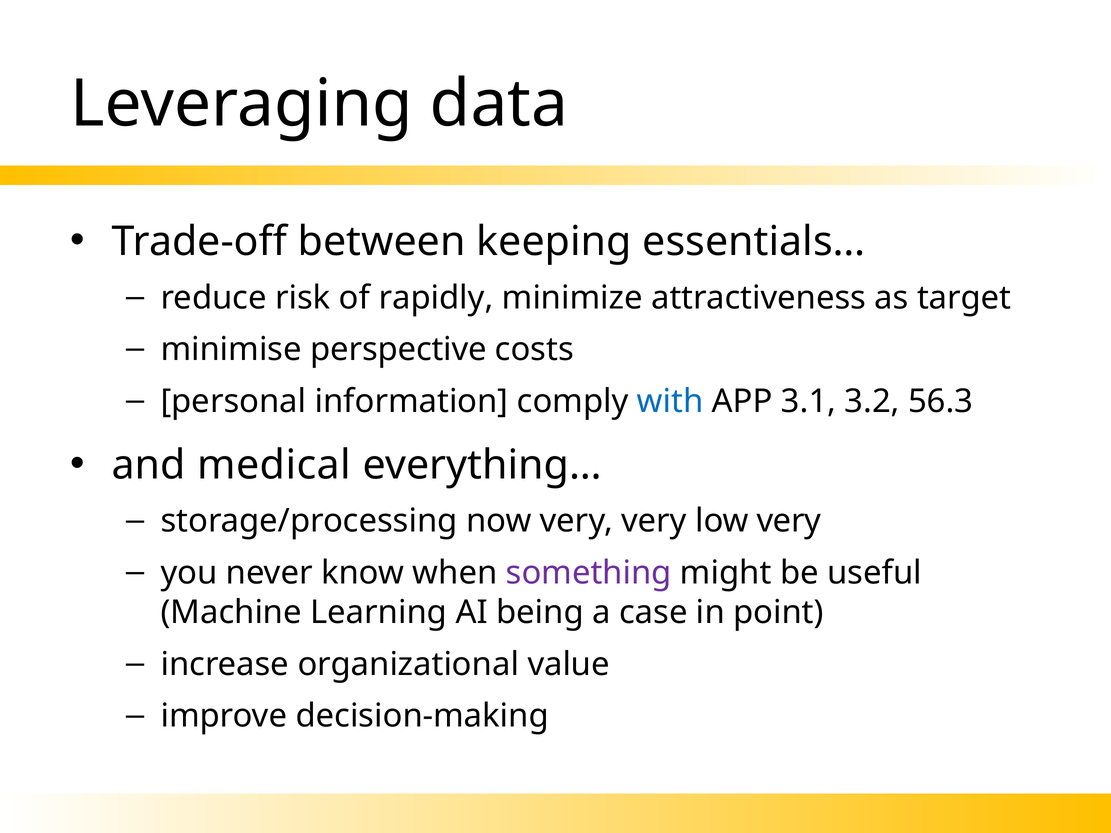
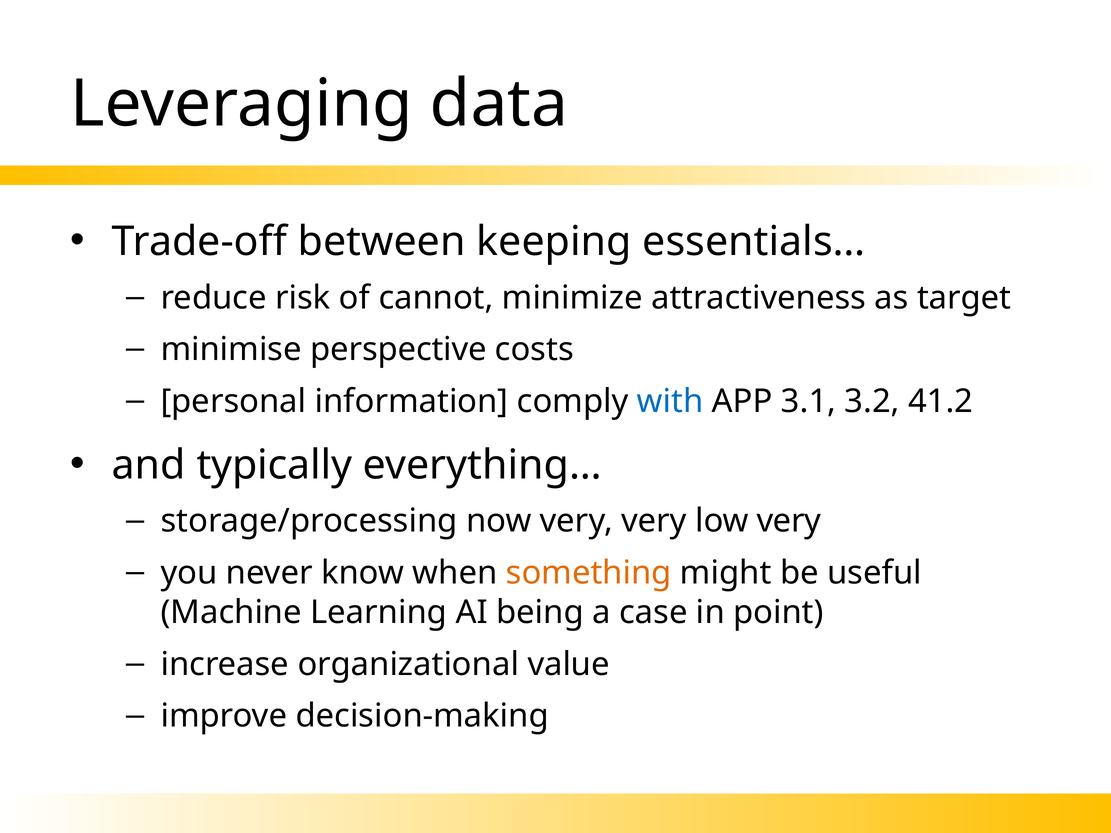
rapidly: rapidly -> cannot (436, 298)
56.3: 56.3 -> 41.2 (941, 402)
medical: medical -> typically (274, 465)
something colour: purple -> orange (589, 573)
